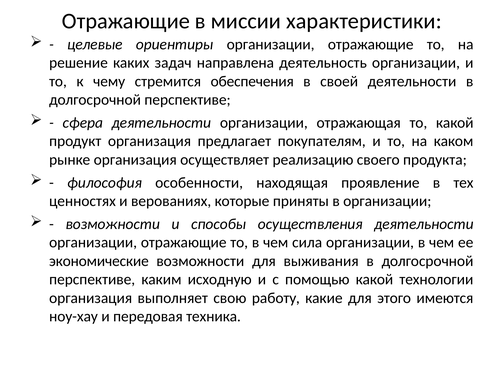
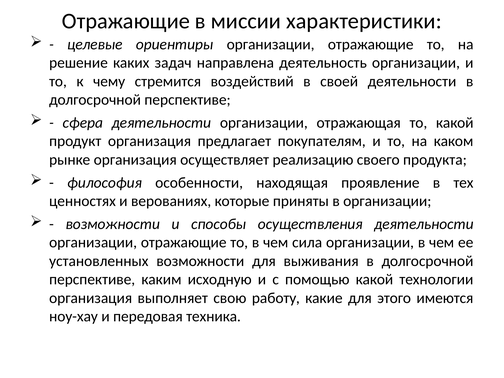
обеспечения: обеспечения -> воздействий (252, 81)
экономические: экономические -> установленных (99, 261)
